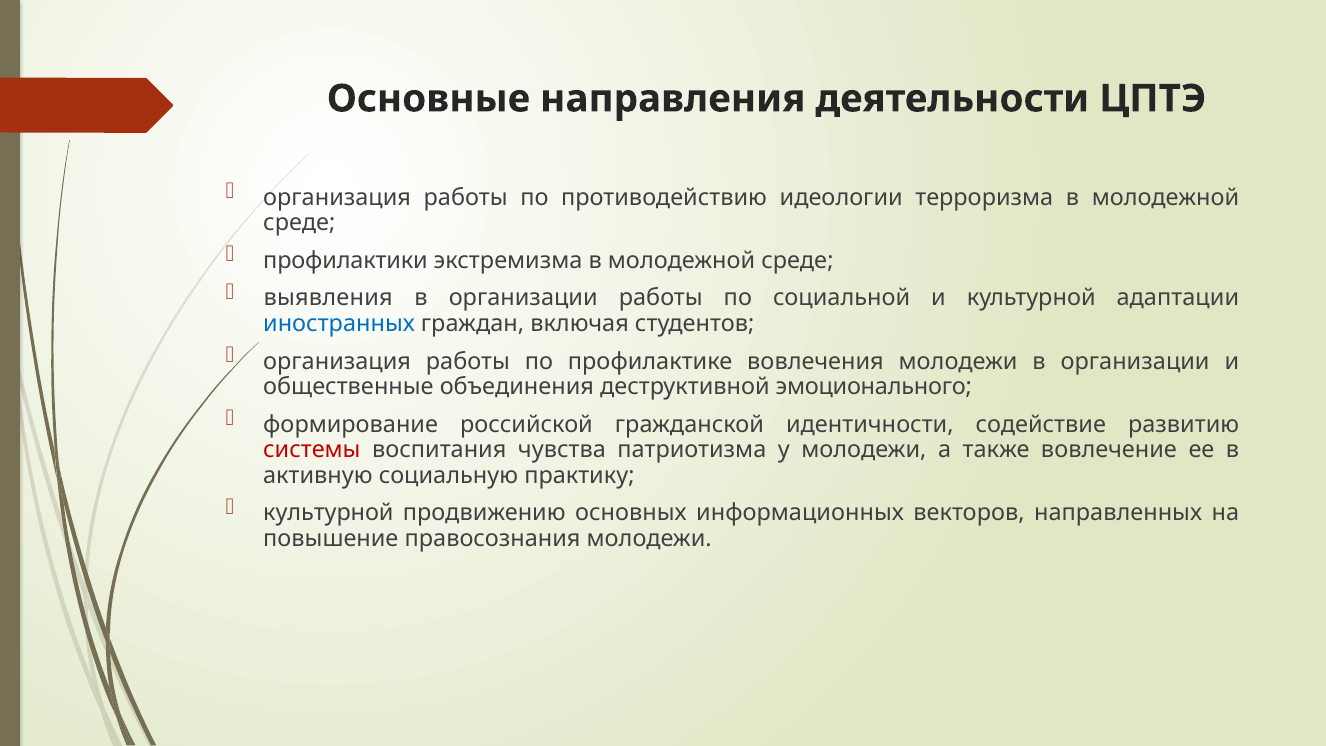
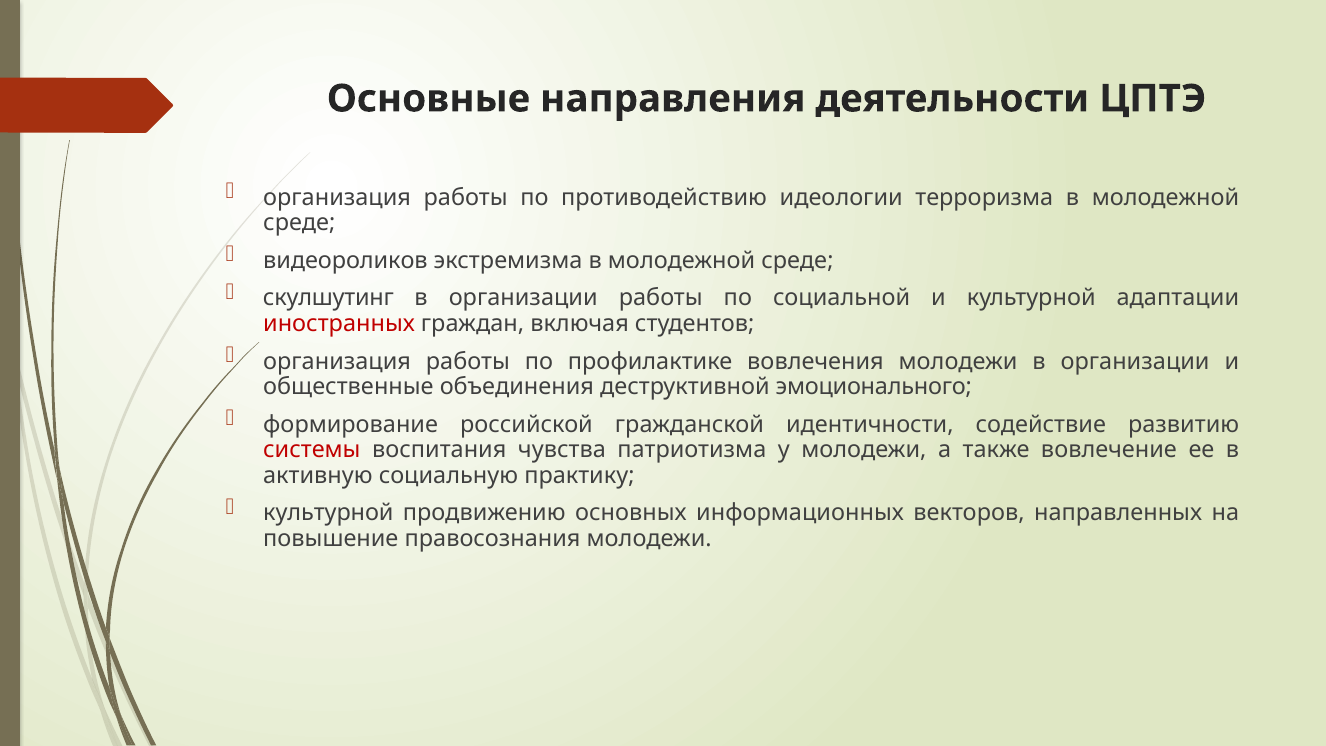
профилактики: профилактики -> видеороликов (345, 260)
выявления: выявления -> скулшутинг (328, 298)
иностранных colour: blue -> red (339, 324)
